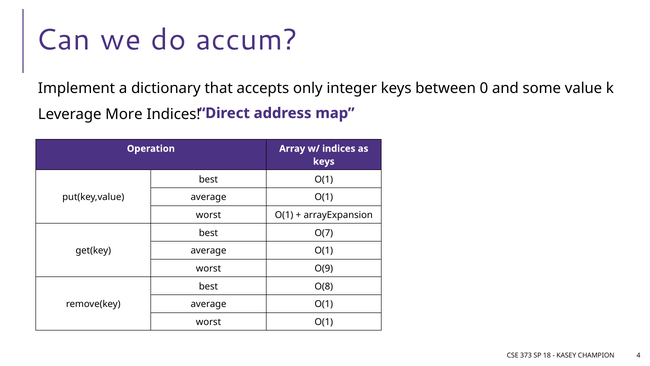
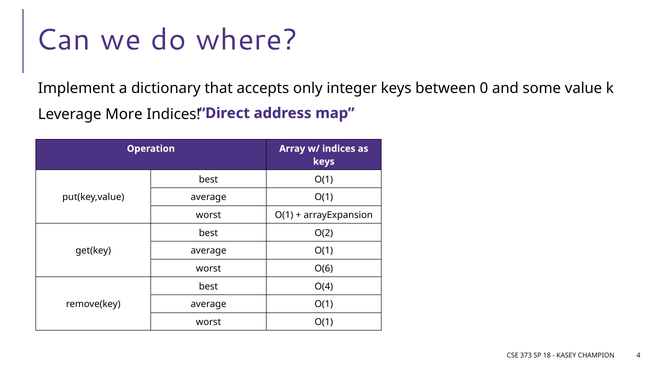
accum: accum -> where (247, 40)
O(7: O(7 -> O(2 (324, 233)
O(9: O(9 -> O(6 (324, 268)
O(8: O(8 -> O(4 (324, 286)
